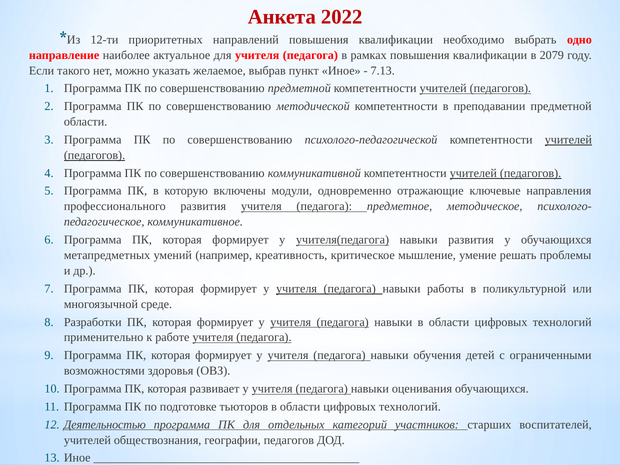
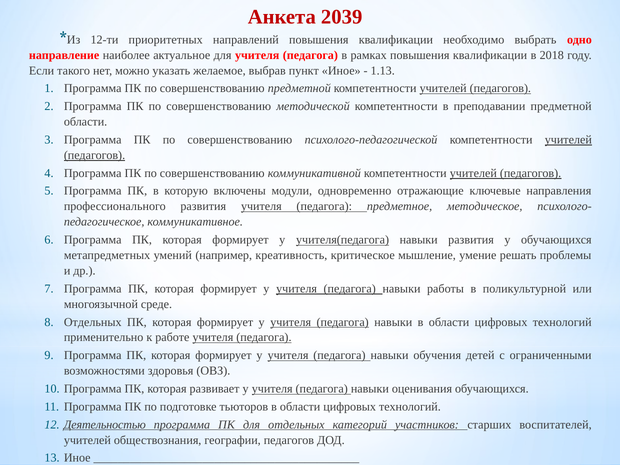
2022: 2022 -> 2039 (342, 17)
2079: 2079 -> 2018 (552, 55)
7.13: 7.13 -> 1.13 (383, 71)
Разработки: Разработки -> Отдельных (93, 322)
